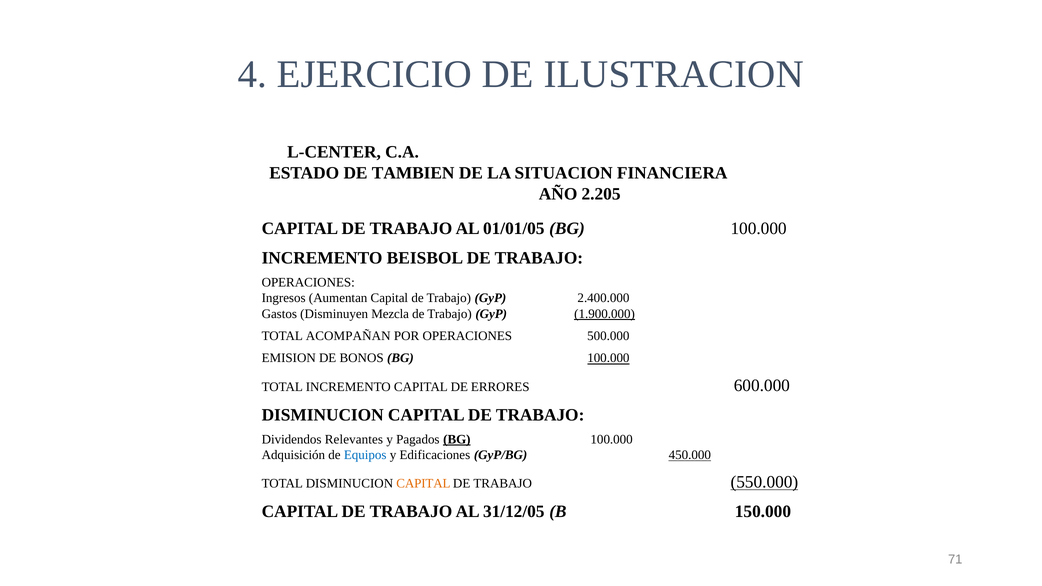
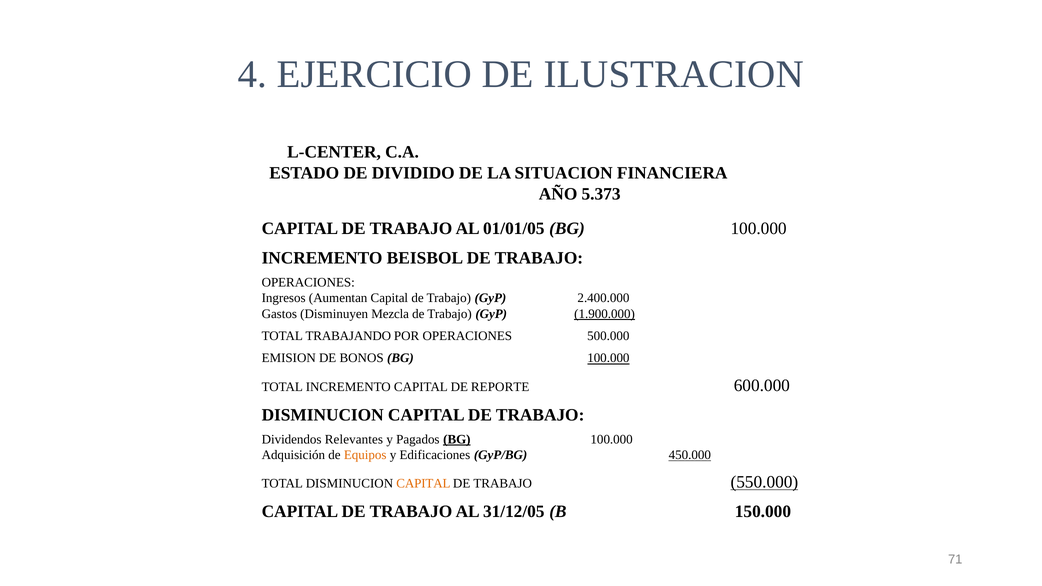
TAMBIEN: TAMBIEN -> DIVIDIDO (413, 173)
2.205: 2.205 -> 5.373 (601, 194)
ACOMPAÑAN: ACOMPAÑAN -> TRABAJANDO (348, 336)
ERRORES: ERRORES -> REPORTE (500, 387)
Equipos colour: blue -> orange (365, 455)
